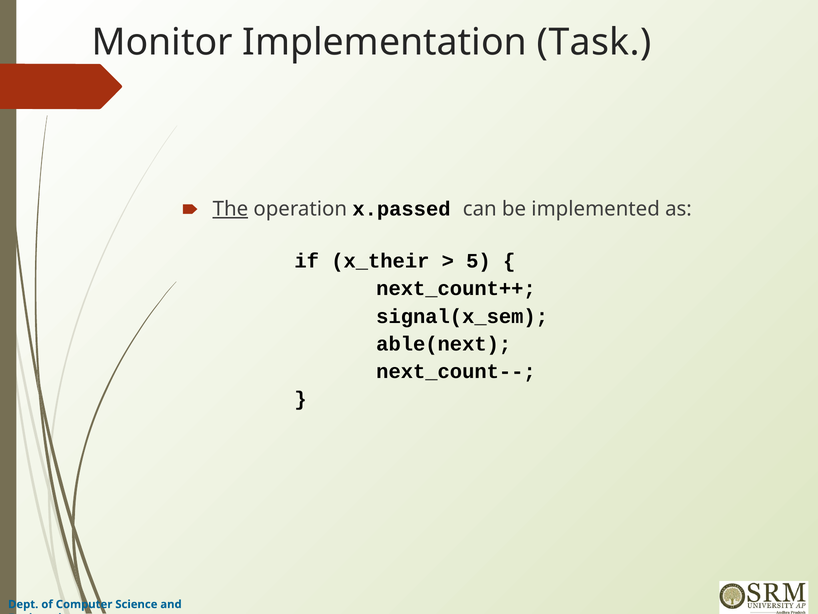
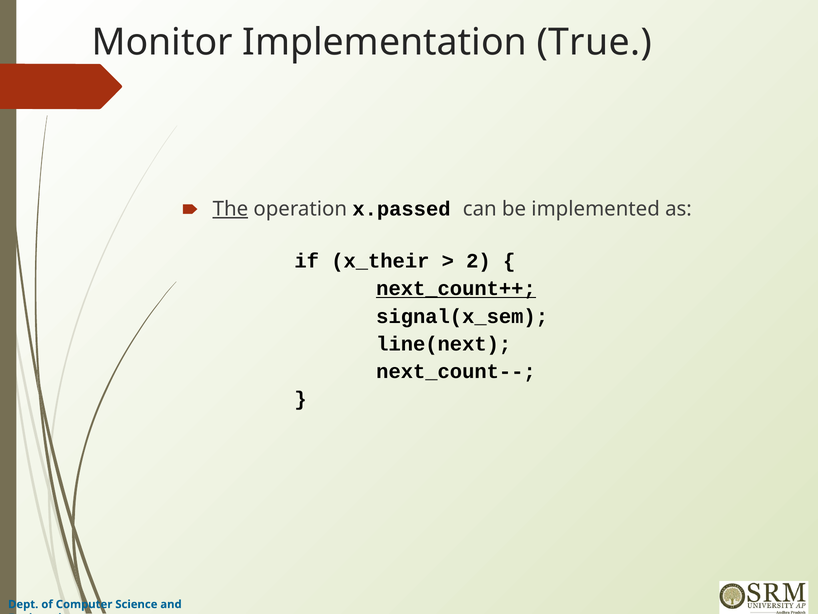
Task: Task -> True (594, 42)
5: 5 -> 2 (478, 261)
next_count++ underline: none -> present (456, 288)
able(next: able(next -> line(next (444, 344)
